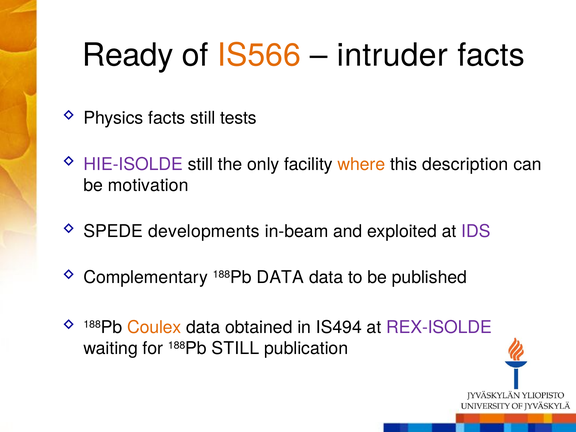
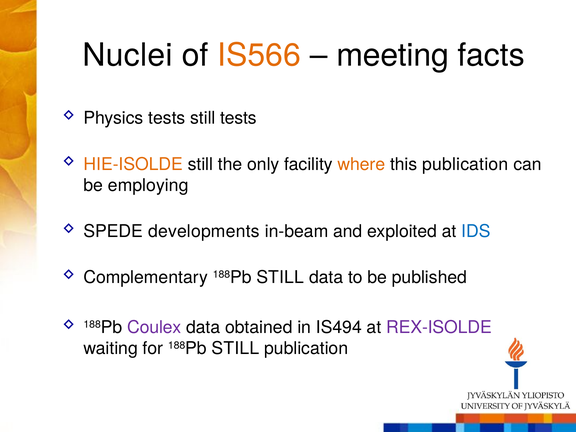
Ready: Ready -> Nuclei (128, 55)
intruder: intruder -> meeting (393, 55)
Physics facts: facts -> tests (167, 118)
HIE-ISOLDE colour: purple -> orange (133, 164)
this description: description -> publication (465, 164)
motivation: motivation -> employing (148, 185)
IDS colour: purple -> blue (476, 231)
Complementary 188Pb DATA: DATA -> STILL (280, 277)
Coulex colour: orange -> purple (154, 327)
